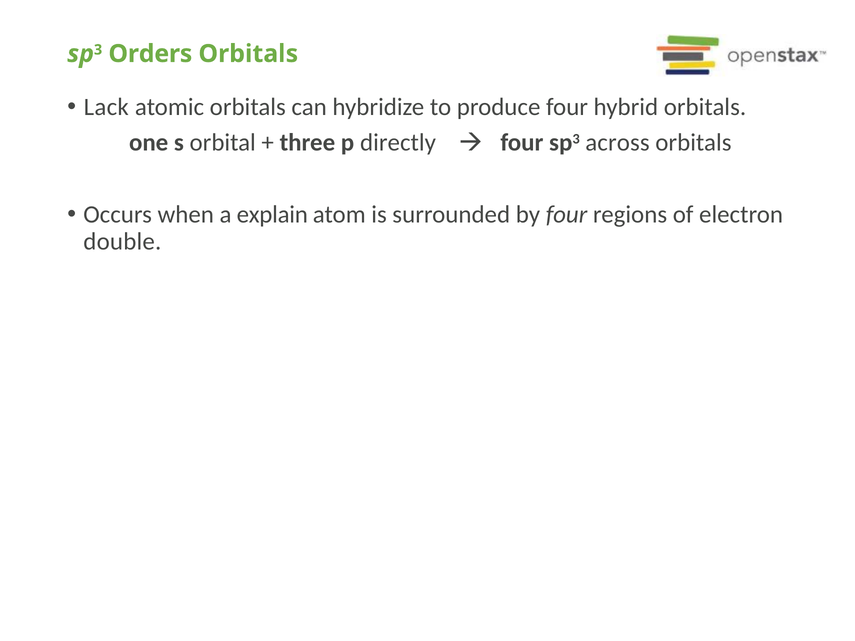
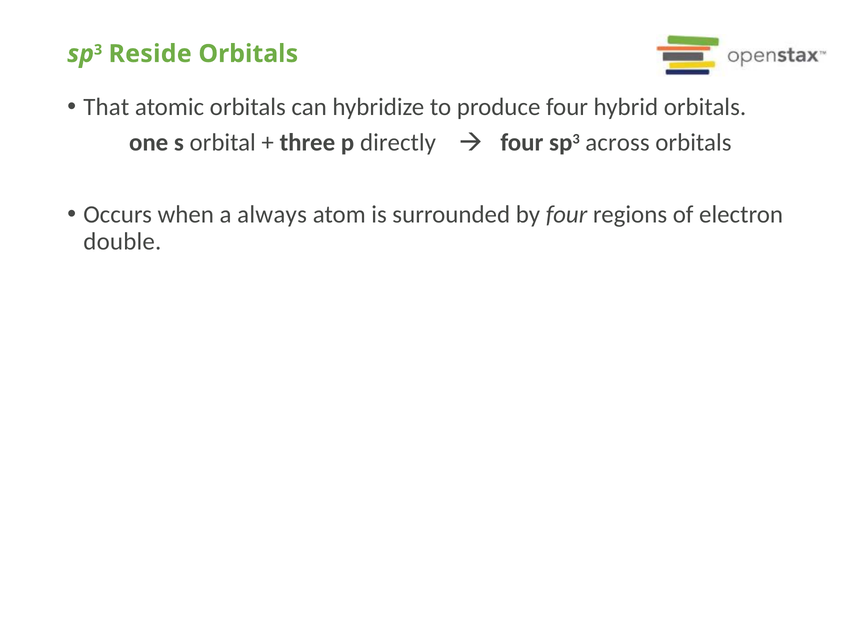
Orders: Orders -> Reside (150, 54)
Lack: Lack -> That (106, 107)
explain: explain -> always (272, 215)
